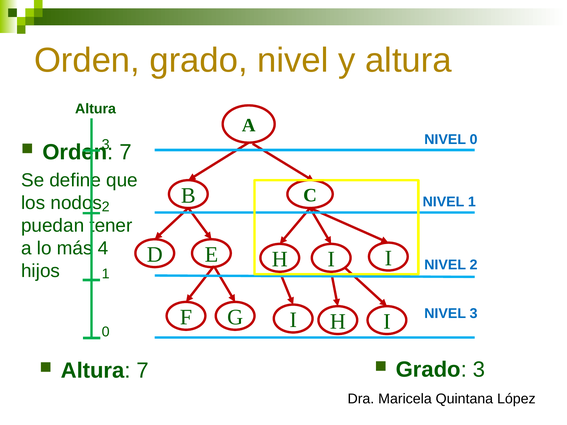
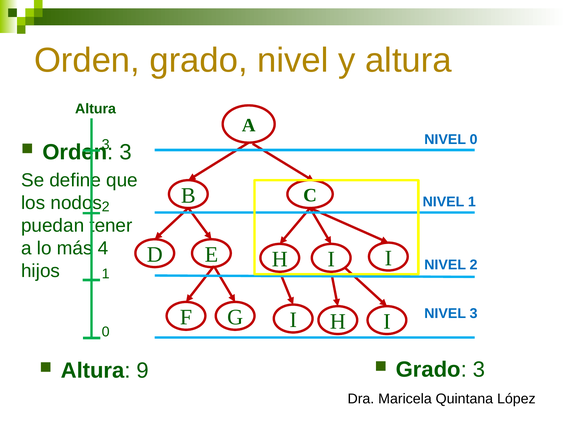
7: 7 -> 3 (126, 152)
Altura 7: 7 -> 9 (143, 371)
